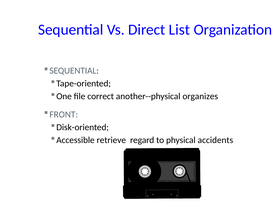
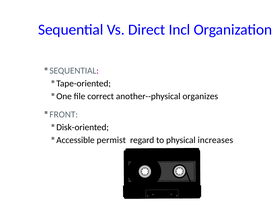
List: List -> Incl (179, 30)
retrieve: retrieve -> permist (111, 140)
accidents: accidents -> increases (215, 140)
